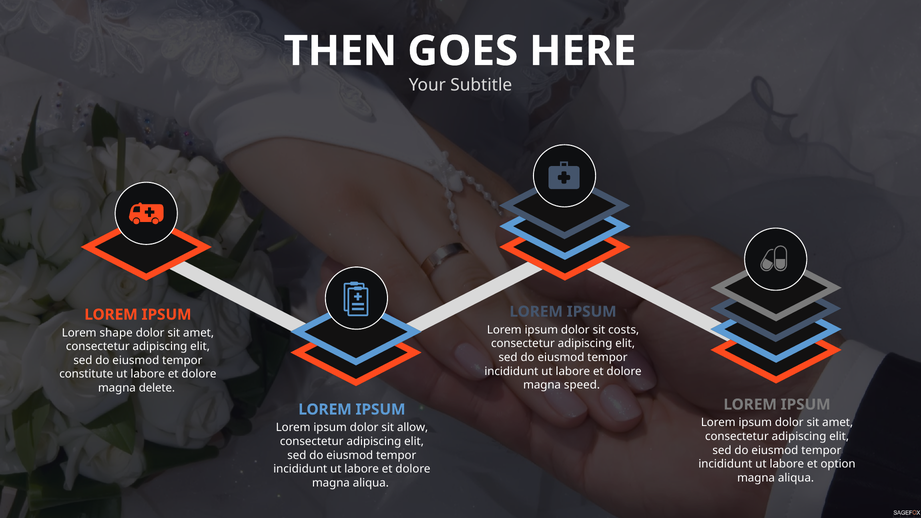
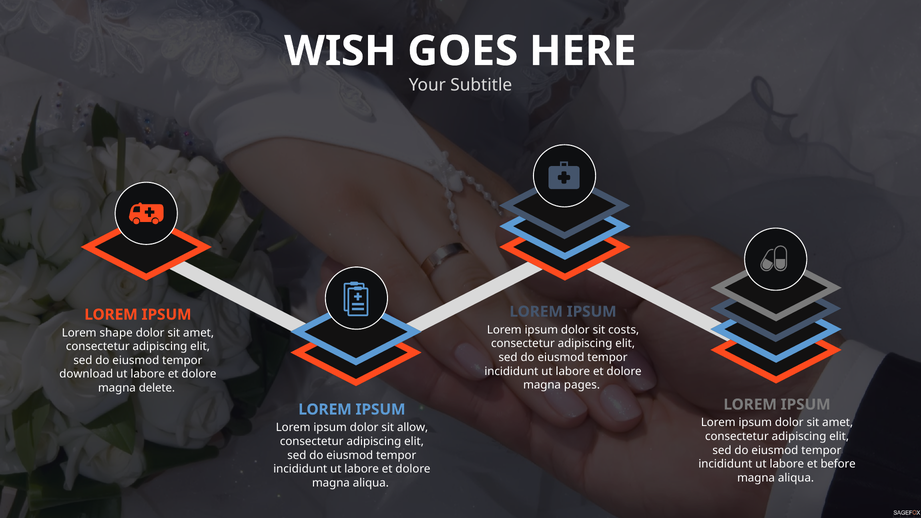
THEN: THEN -> WISH (340, 51)
constitute: constitute -> download (86, 374)
speed: speed -> pages (582, 385)
option: option -> before (838, 464)
